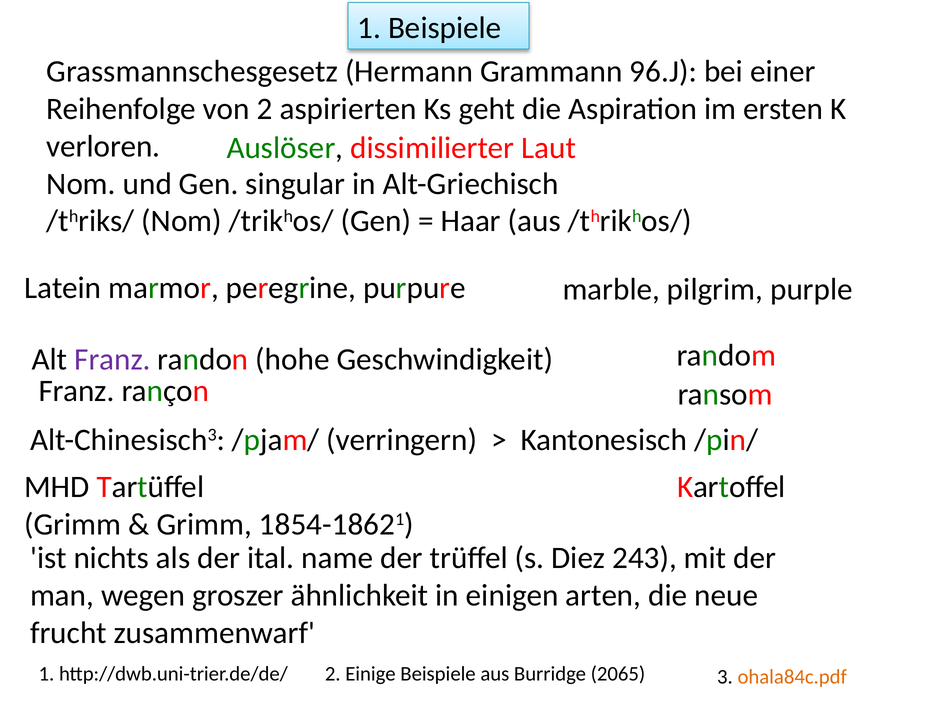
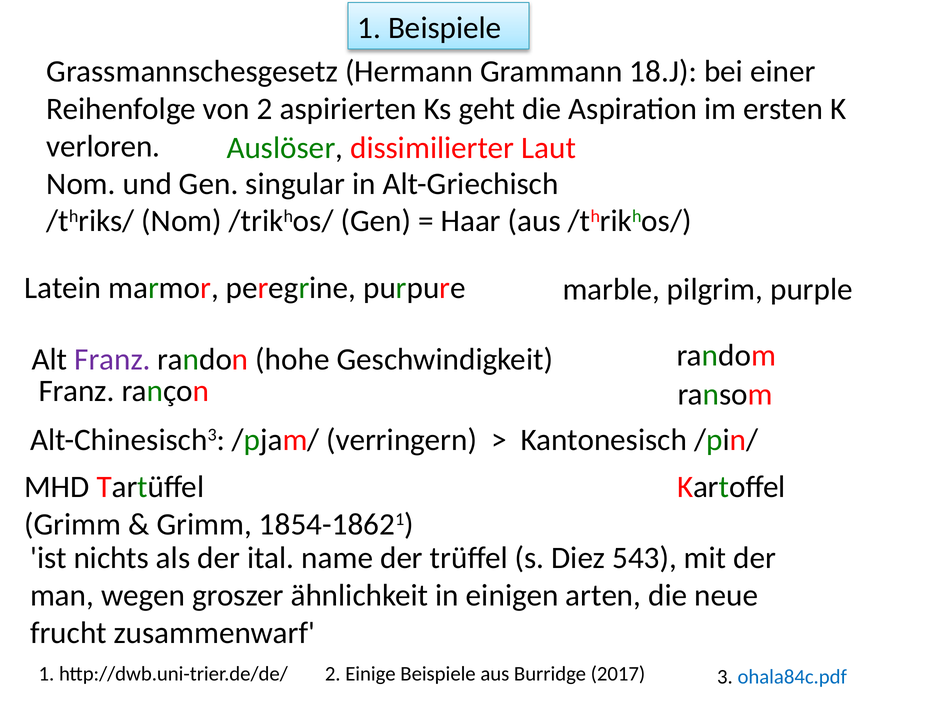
96.J: 96.J -> 18.J (663, 71)
243: 243 -> 543 (645, 558)
2065: 2065 -> 2017 (618, 674)
ohala84c.pdf colour: orange -> blue (792, 677)
